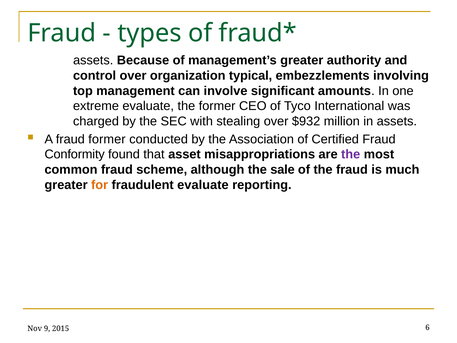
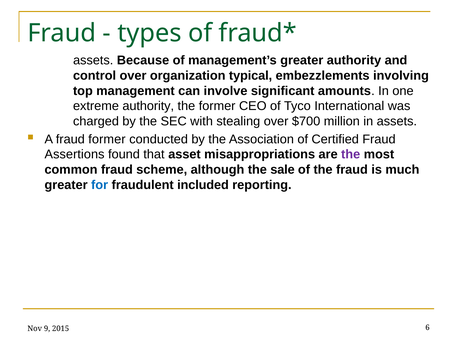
extreme evaluate: evaluate -> authority (148, 106)
$932: $932 -> $700 (306, 121)
Conformity: Conformity -> Assertions (75, 154)
for colour: orange -> blue (100, 185)
fraudulent evaluate: evaluate -> included (203, 185)
